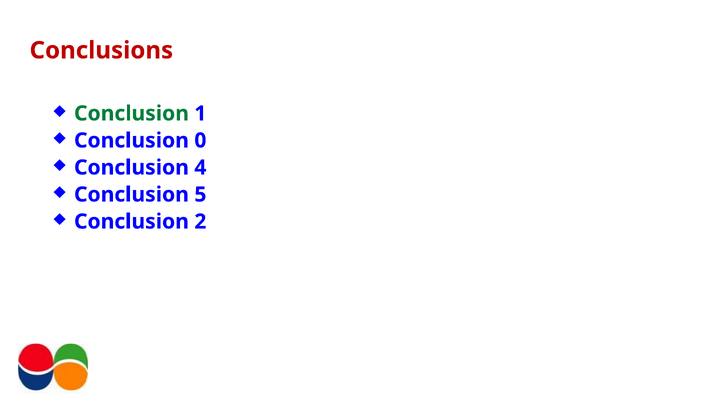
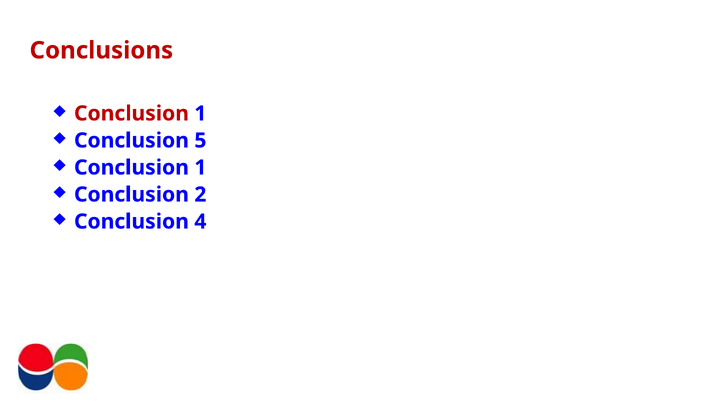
Conclusion colour: green -> red (131, 113)
0: 0 -> 5 (200, 140)
4: 4 -> 1 (200, 167)
5: 5 -> 2 (200, 194)
2: 2 -> 4 (200, 221)
